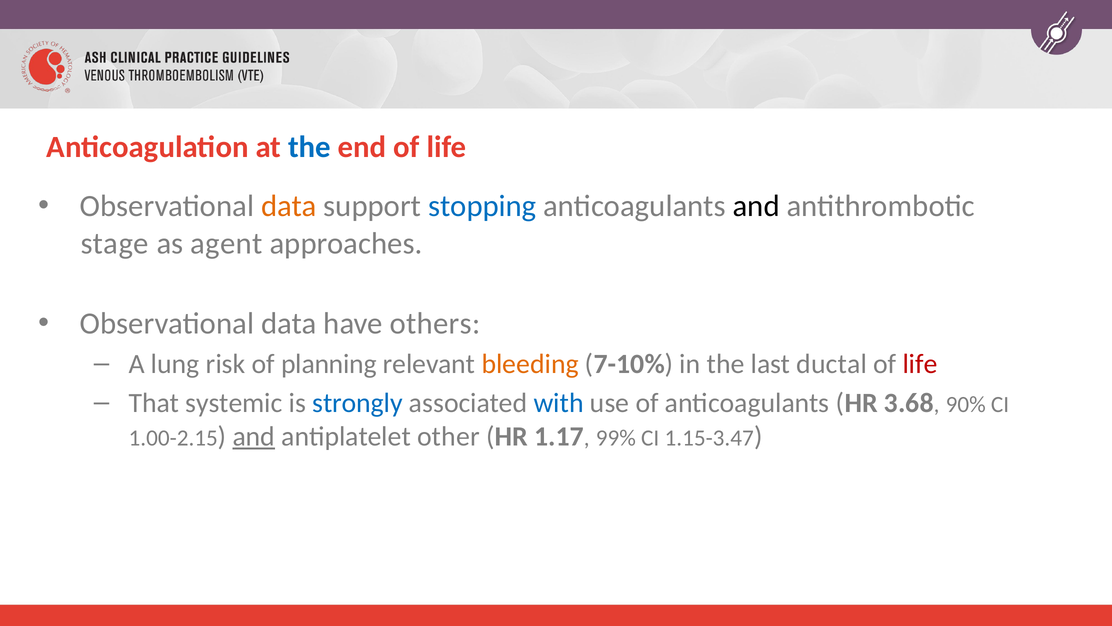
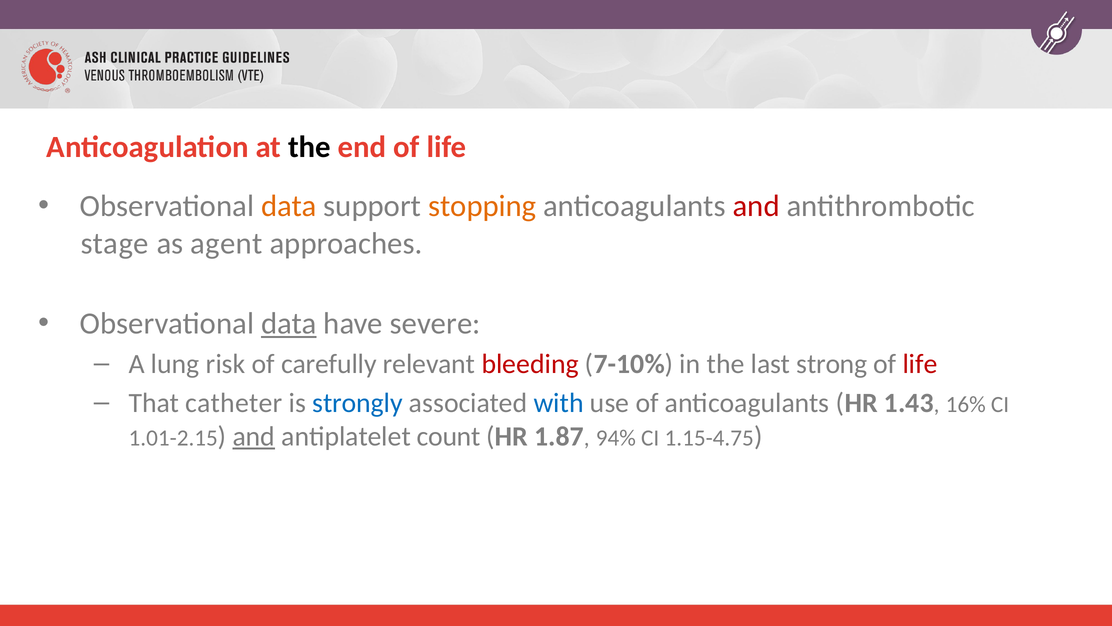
the colour: blue -> black (309, 147)
stopping colour: blue -> orange (482, 206)
and colour: black -> red (756, 206)
data underline: none -> present (289, 323)
others: others -> severe (435, 323)
planning: planning -> carefully (329, 364)
bleeding colour: orange -> red (530, 364)
ductal: ductal -> strong (832, 364)
systemic: systemic -> catheter (234, 403)
3.68: 3.68 -> 1.43 (909, 403)
90%: 90% -> 16% (966, 404)
1.00-2.15: 1.00-2.15 -> 1.01-2.15 (173, 438)
other: other -> count (449, 436)
1.17: 1.17 -> 1.87 (559, 436)
99%: 99% -> 94% (616, 438)
1.15-3.47: 1.15-3.47 -> 1.15-4.75 (709, 438)
